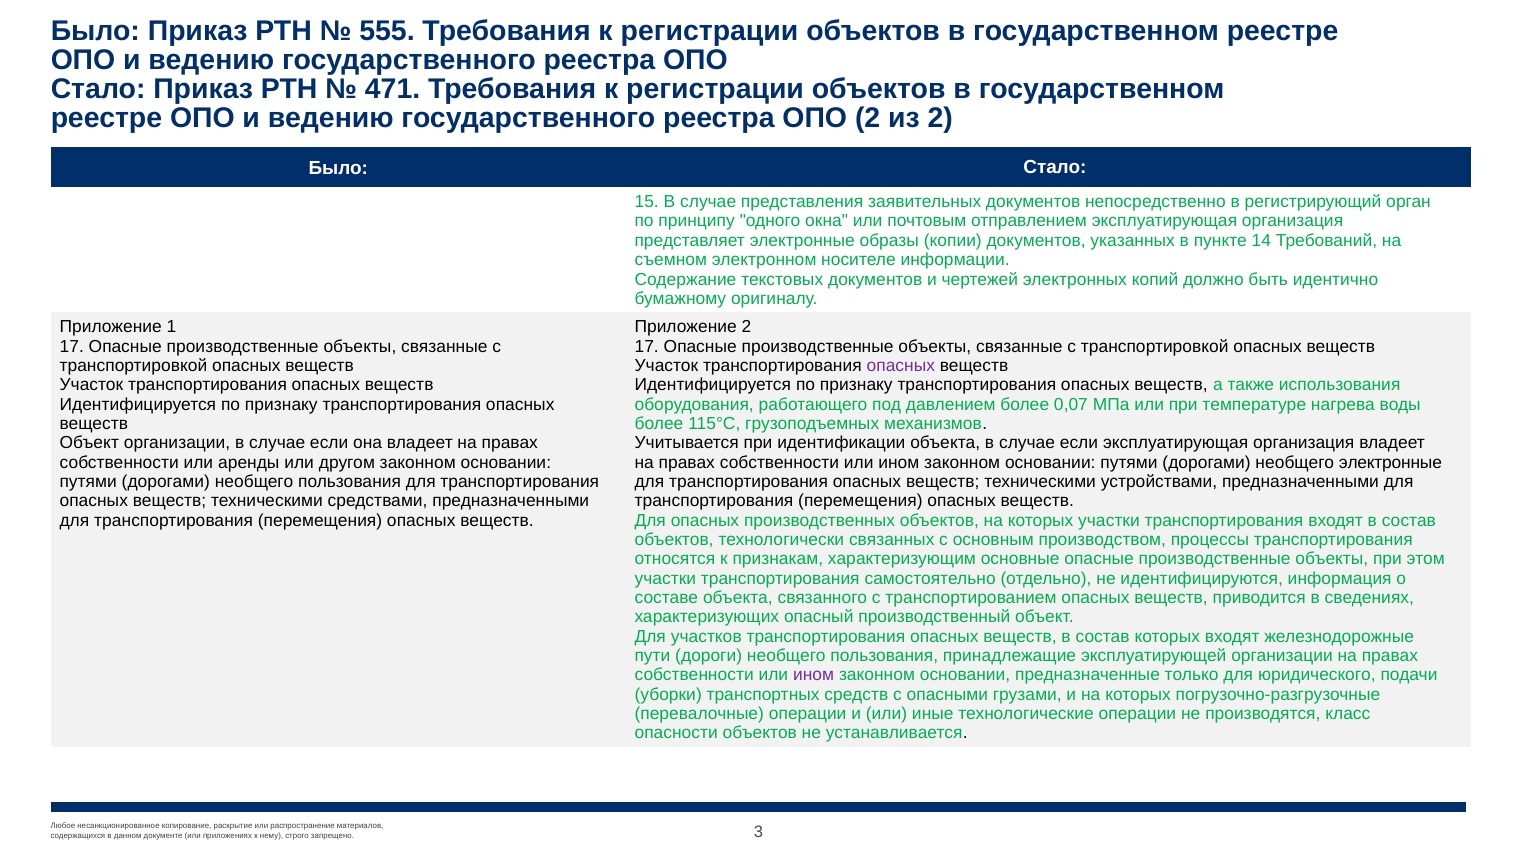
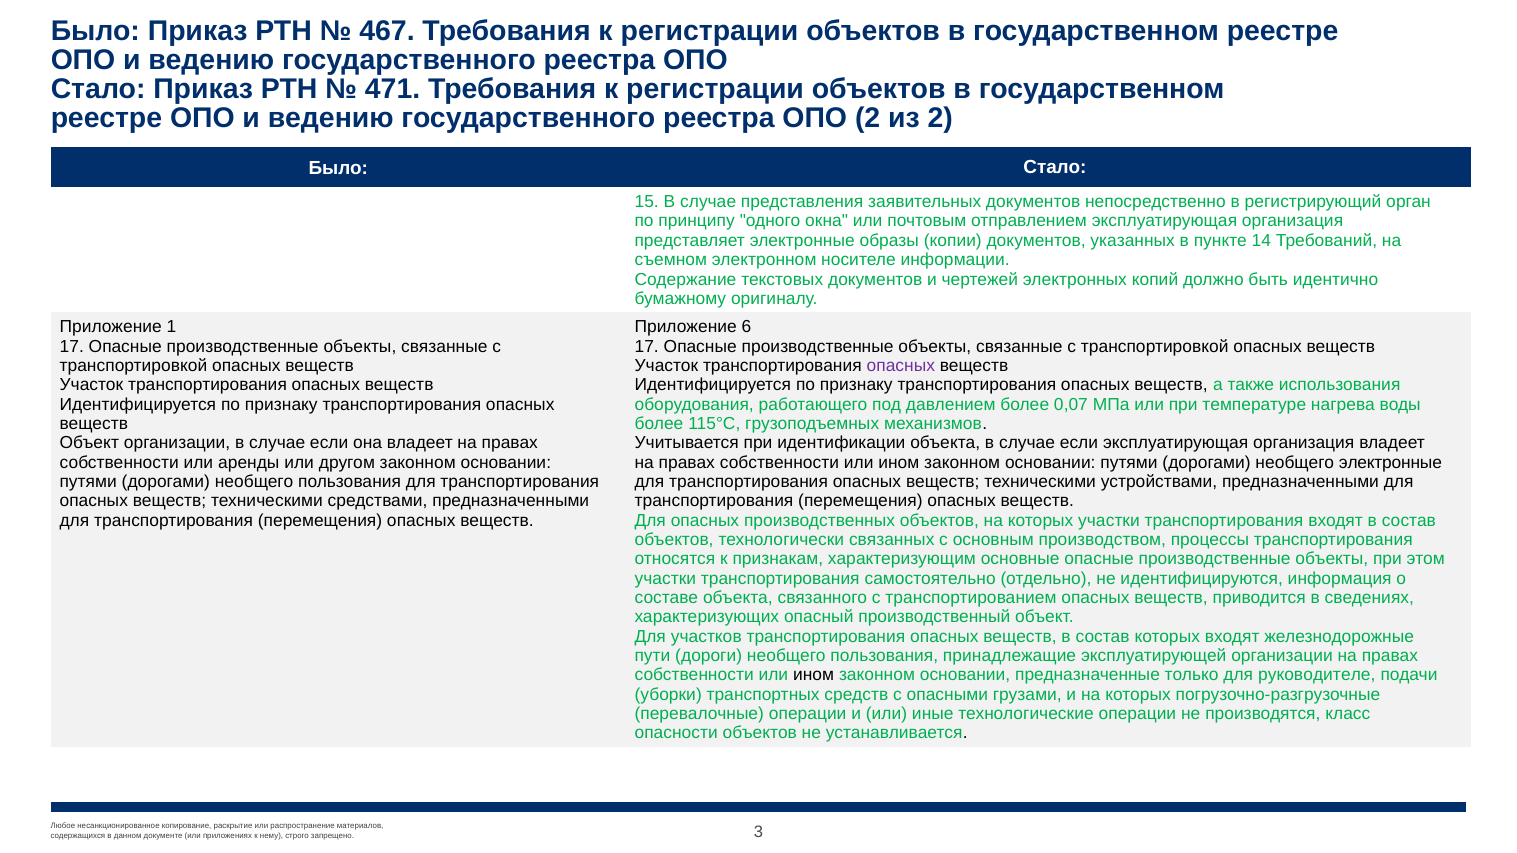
555: 555 -> 467 (387, 31)
Приложение 2: 2 -> 6 (747, 327)
ином colour: purple -> black (814, 675)
юридического: юридического -> руководителе (1317, 675)
